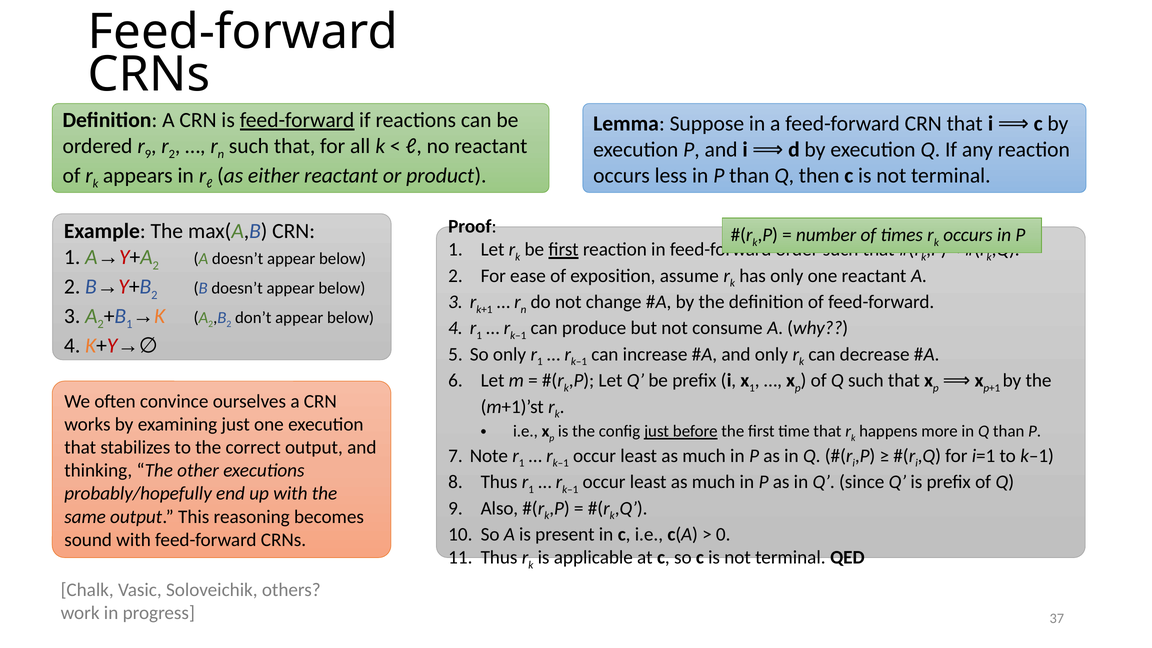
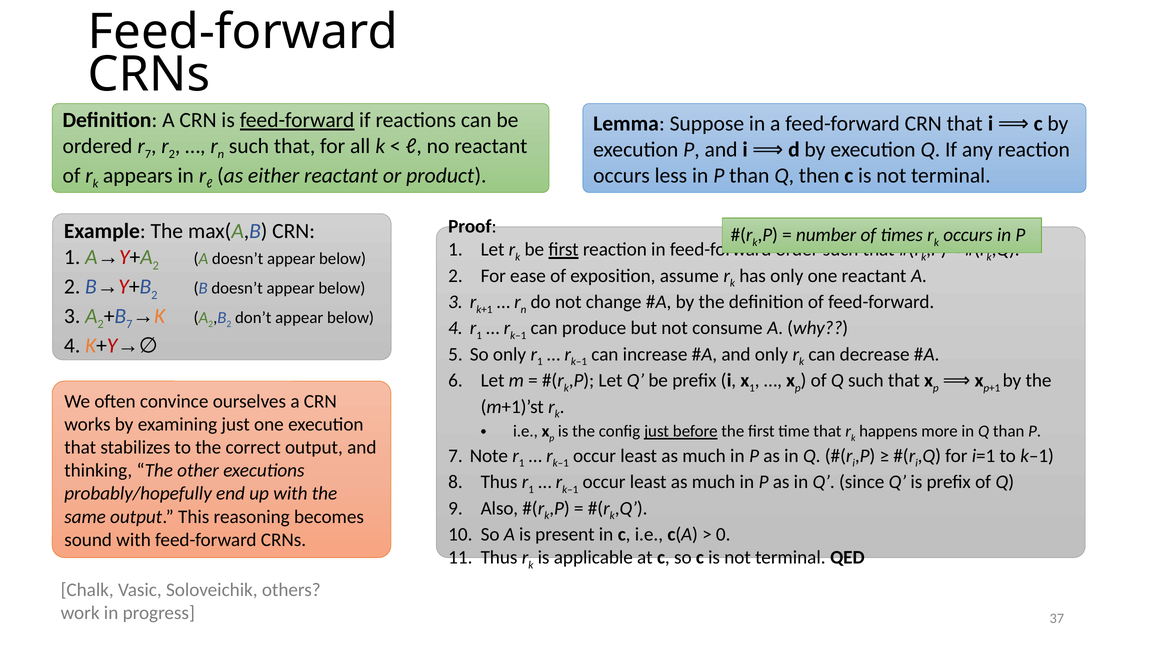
9: 9 -> 7 (148, 154)
1: 1 -> 7 (129, 324)
